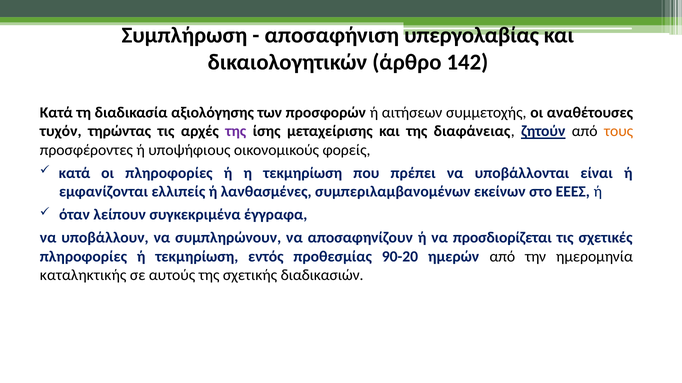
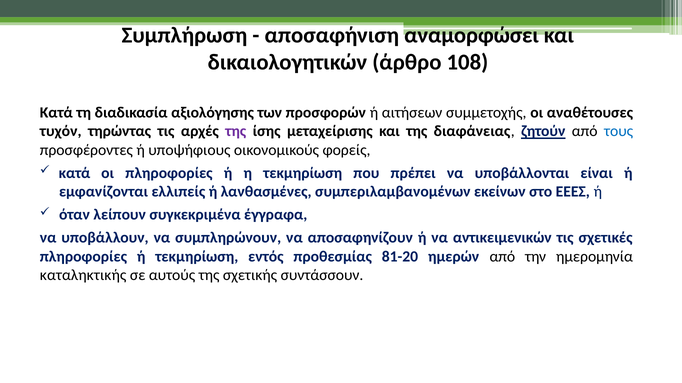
υπεργολαβίας: υπεργολαβίας -> αναμορφώσει (472, 35)
142: 142 -> 108 (467, 62)
τους colour: orange -> blue (619, 132)
προσδιορίζεται: προσδιορίζεται -> αντικειμενικών (502, 238)
90-20: 90-20 -> 81-20 (400, 257)
διαδικασιών: διαδικασιών -> συντάσσουν (322, 276)
